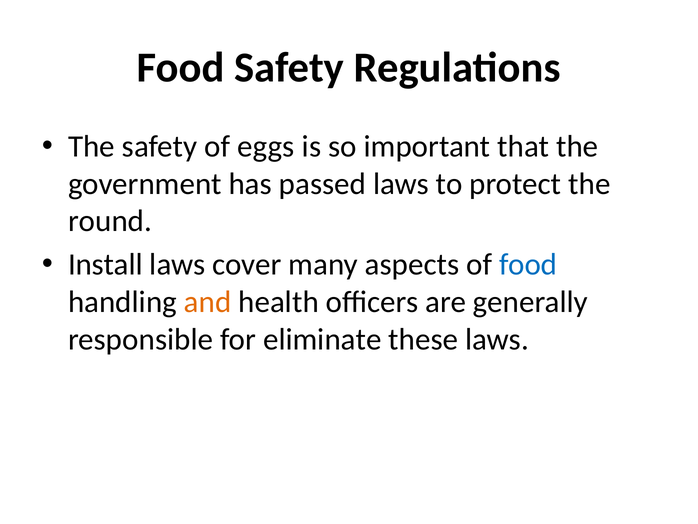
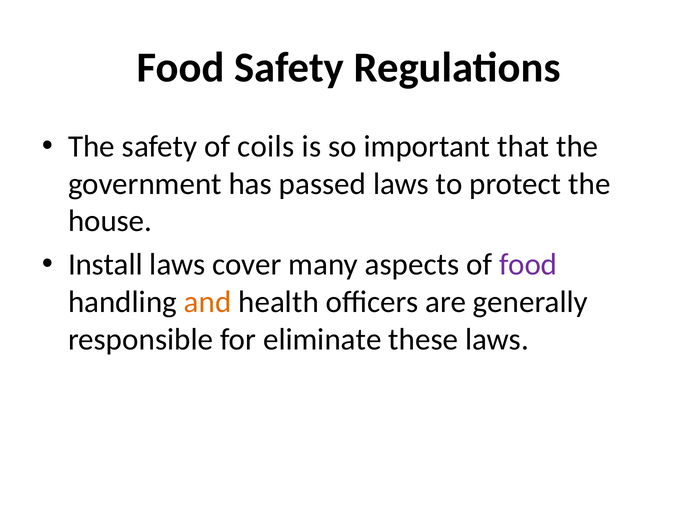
eggs: eggs -> coils (266, 146)
round: round -> house (110, 221)
food colour: blue -> purple (528, 264)
